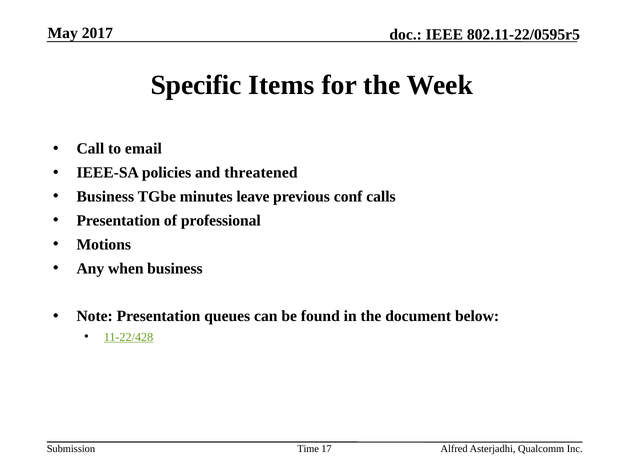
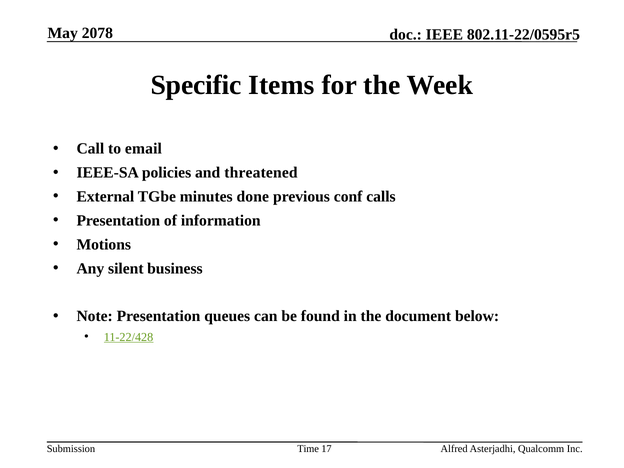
2017: 2017 -> 2078 (97, 33)
Business: Business -> External (105, 197)
leave: leave -> done (253, 197)
professional: professional -> information (221, 221)
when: when -> silent (126, 268)
